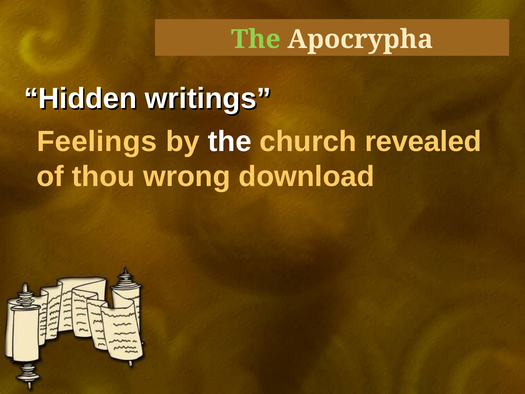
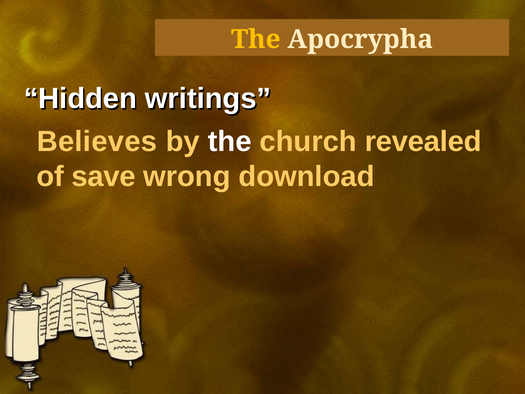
The colour: light green -> yellow (256, 39)
Feelings: Feelings -> Believes (97, 141)
thou: thou -> save (104, 176)
